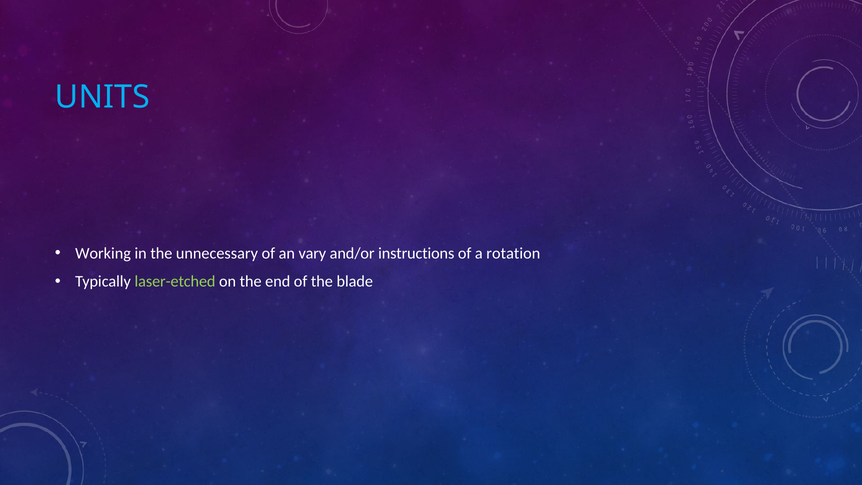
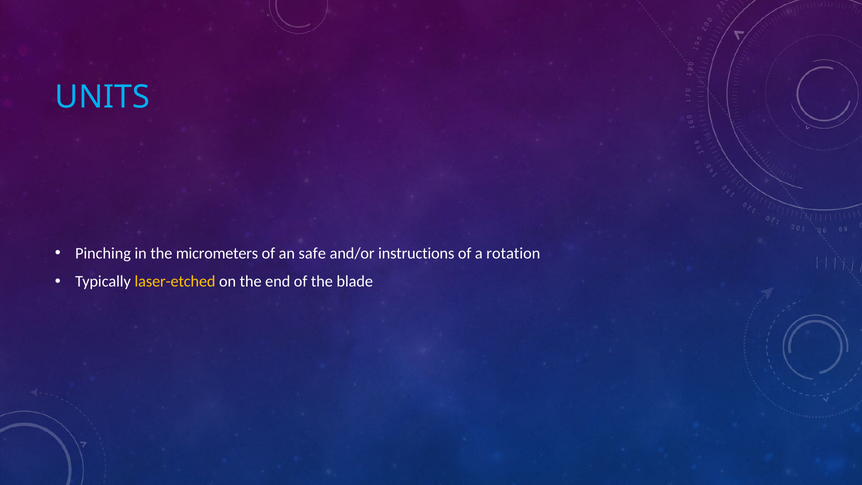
Working: Working -> Pinching (103, 253)
unnecessary: unnecessary -> micrometers (217, 253)
vary: vary -> safe (312, 253)
laser-etched colour: light green -> yellow (175, 282)
